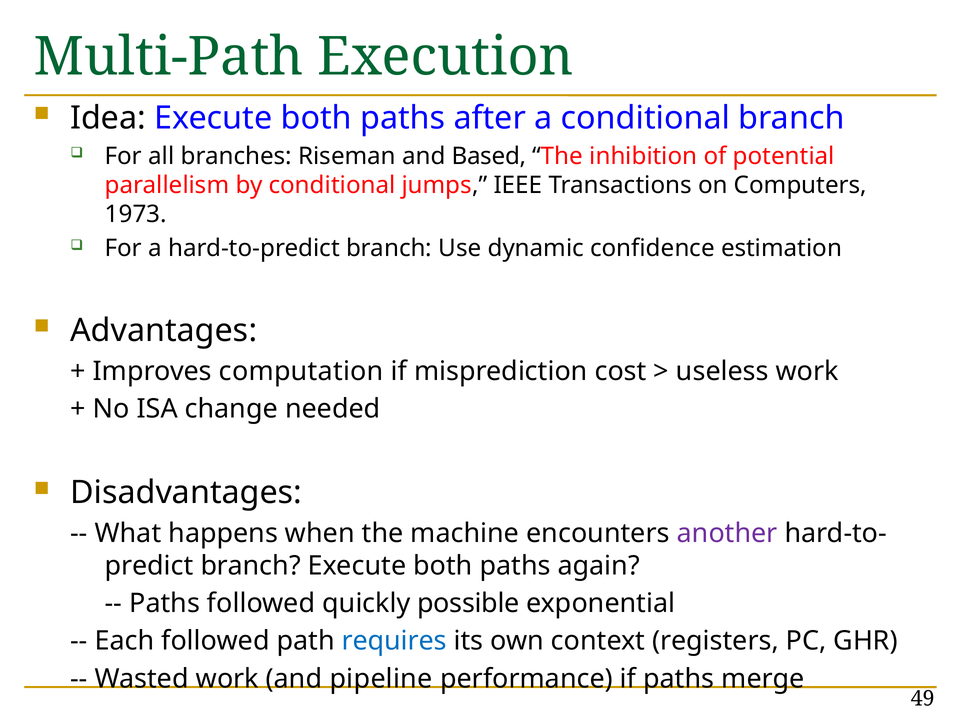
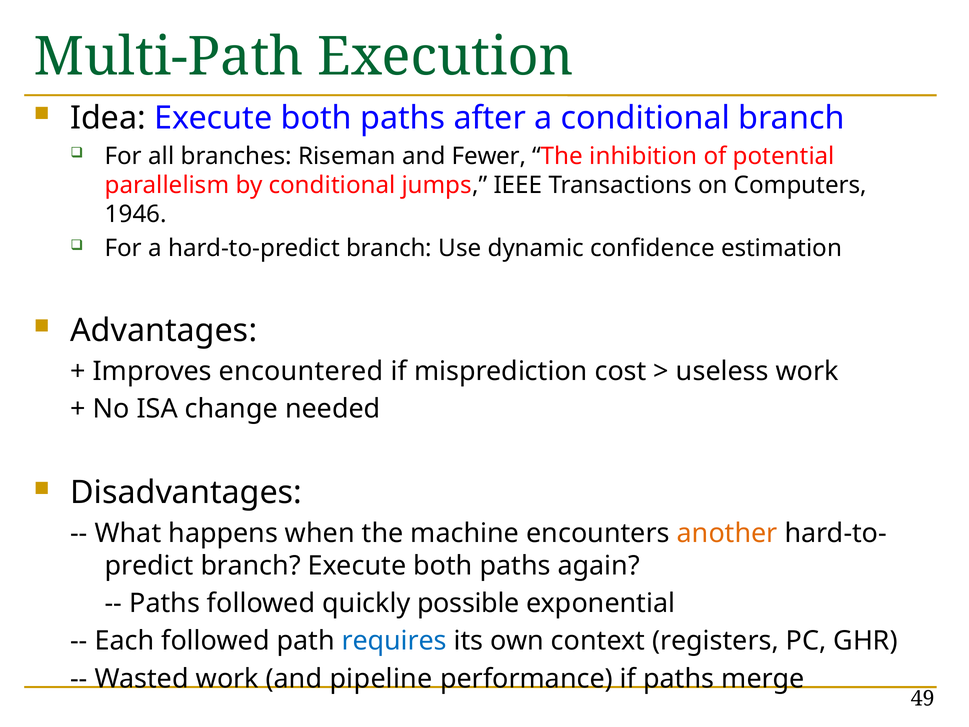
Based: Based -> Fewer (489, 156)
1973: 1973 -> 1946 (136, 214)
computation: computation -> encountered (301, 371)
another colour: purple -> orange (727, 533)
